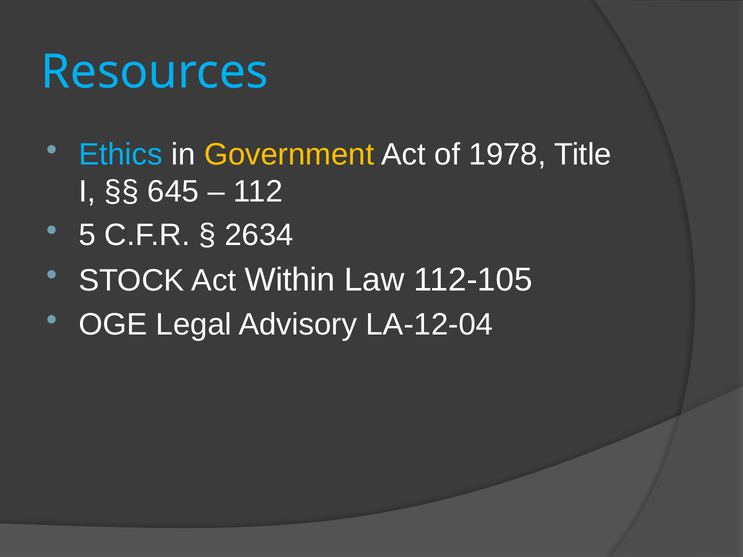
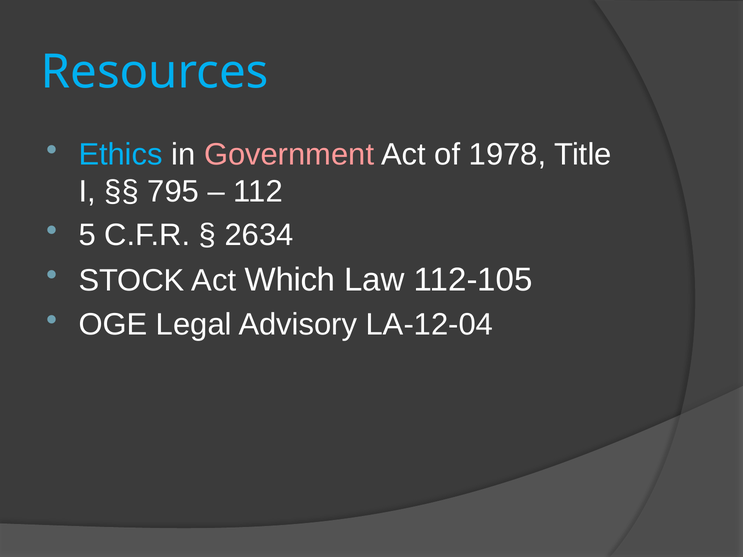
Government colour: yellow -> pink (289, 154)
645: 645 -> 795 (173, 192)
Within: Within -> Which (290, 280)
